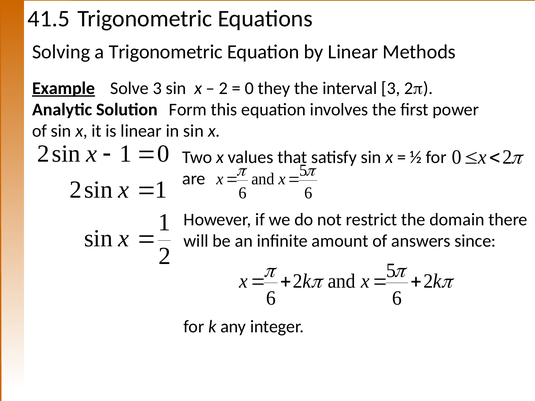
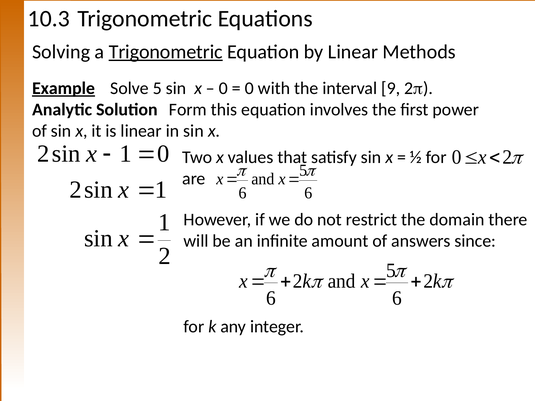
41.5: 41.5 -> 10.3 (49, 19)
Trigonometric underline: none -> present (166, 52)
Solve 3: 3 -> 5 (157, 88)
2: 2 -> 0 (223, 88)
they: they -> with (274, 88)
interval 3: 3 -> 9 (391, 88)
